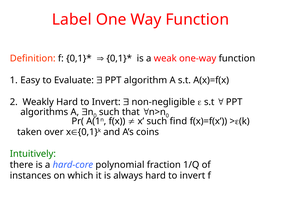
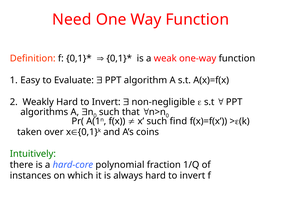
Label: Label -> Need (72, 20)
